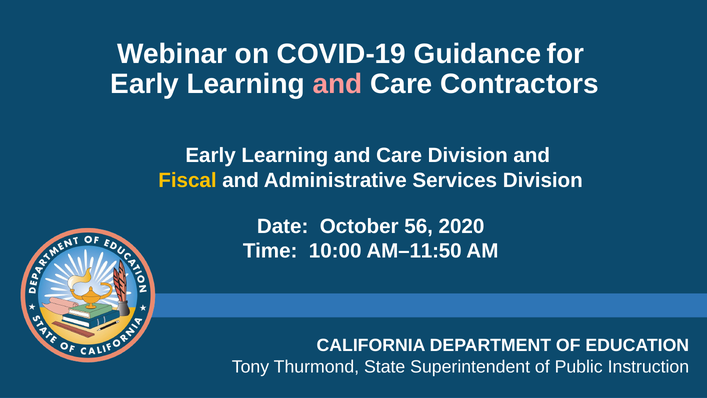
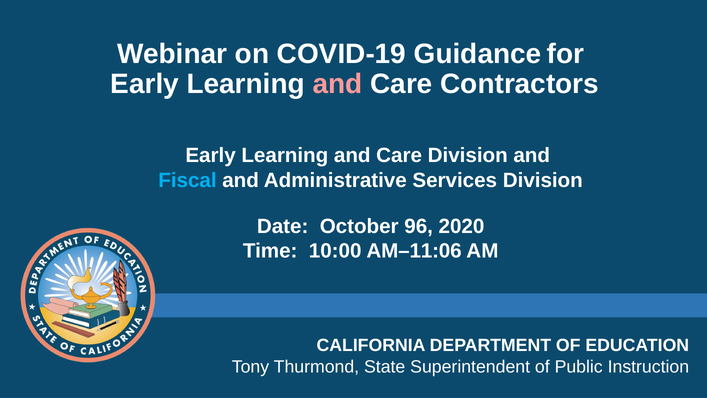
Fiscal colour: yellow -> light blue (187, 180)
56: 56 -> 96 (419, 226)
AM–11:50: AM–11:50 -> AM–11:06 (414, 251)
